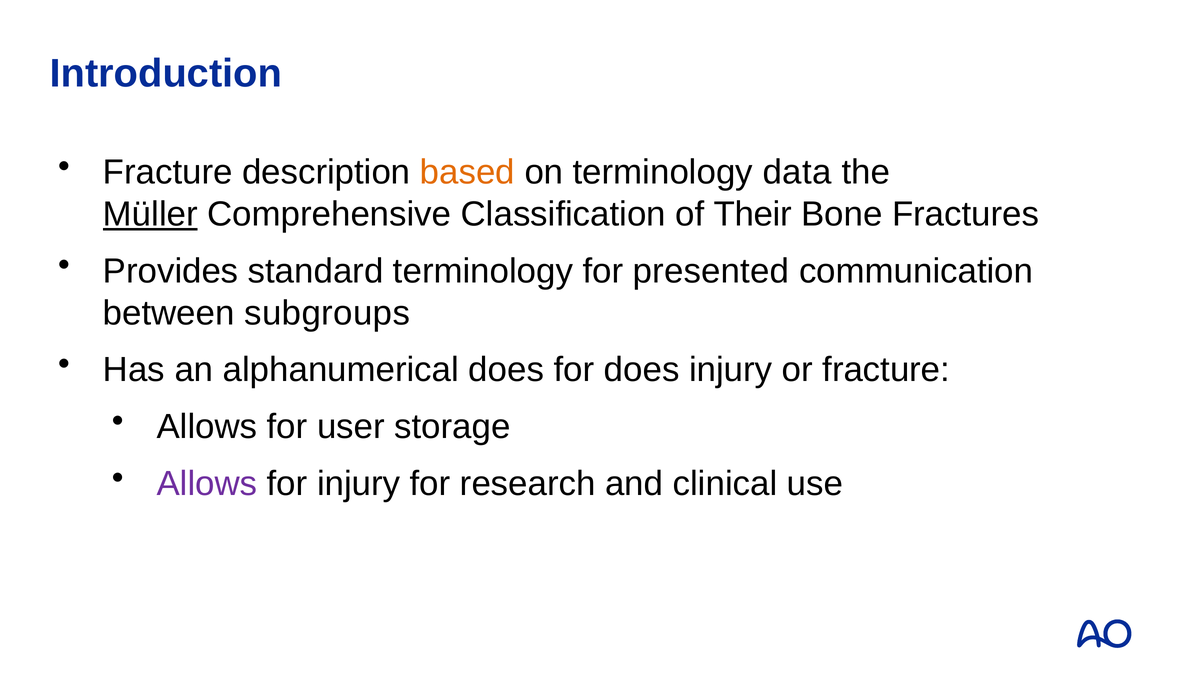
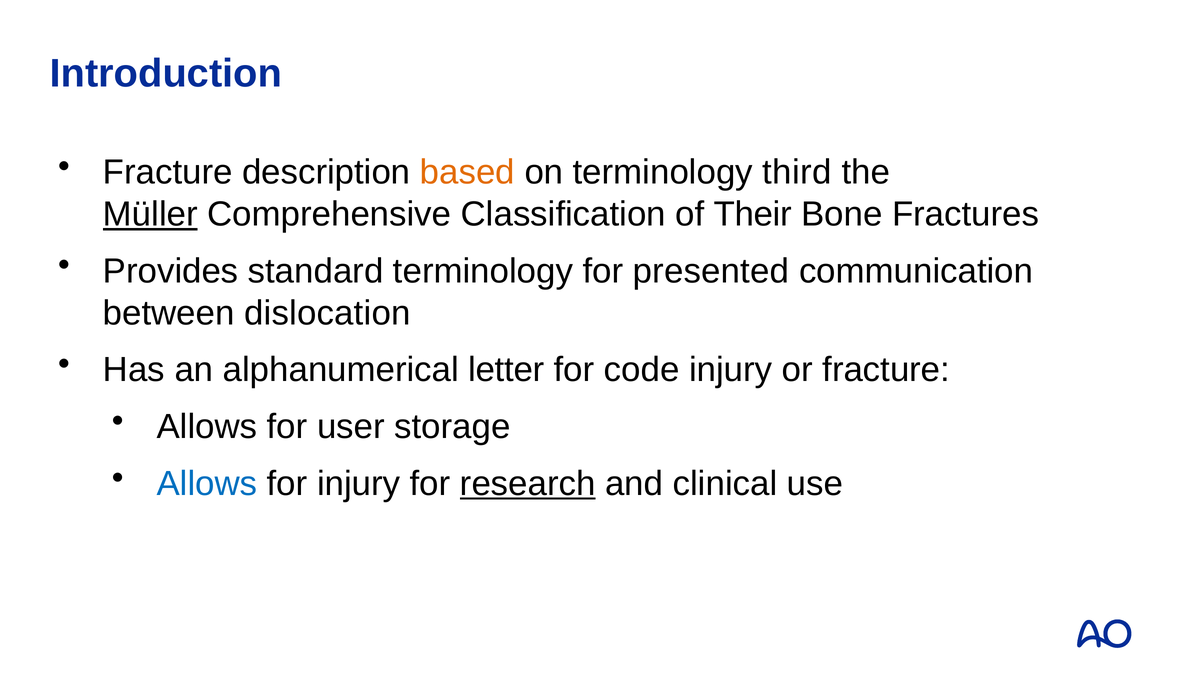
data: data -> third (797, 172)
subgroups: subgroups -> dislocation (327, 313)
alphanumerical does: does -> letter (506, 370)
for does: does -> code (642, 370)
Allows colour: purple -> blue (207, 483)
research underline: none -> present (528, 483)
